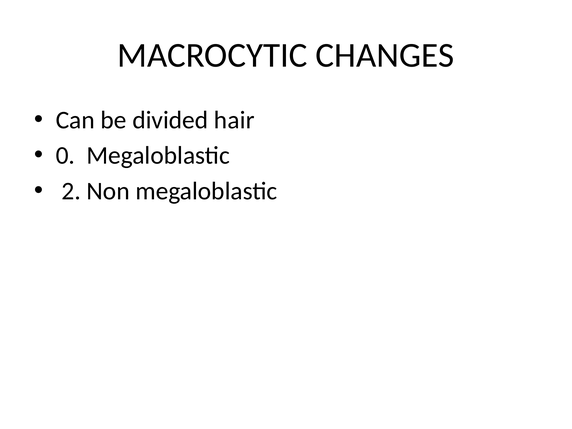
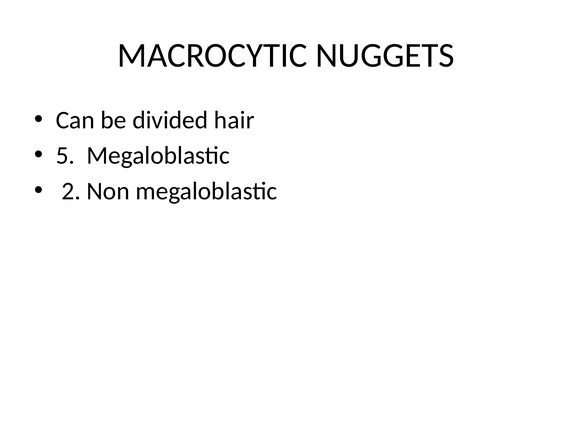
CHANGES: CHANGES -> NUGGETS (385, 55)
0: 0 -> 5 (65, 156)
